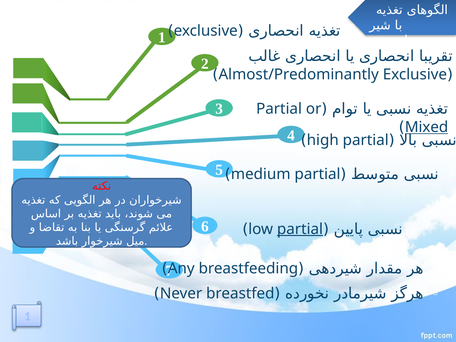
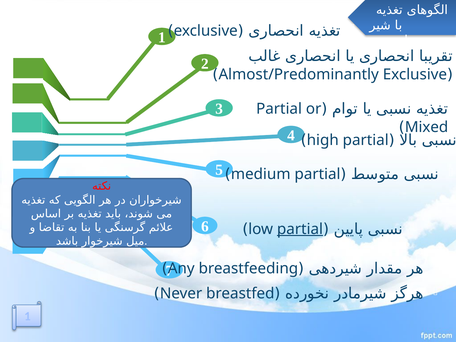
Mixed underline: present -> none (427, 127)
